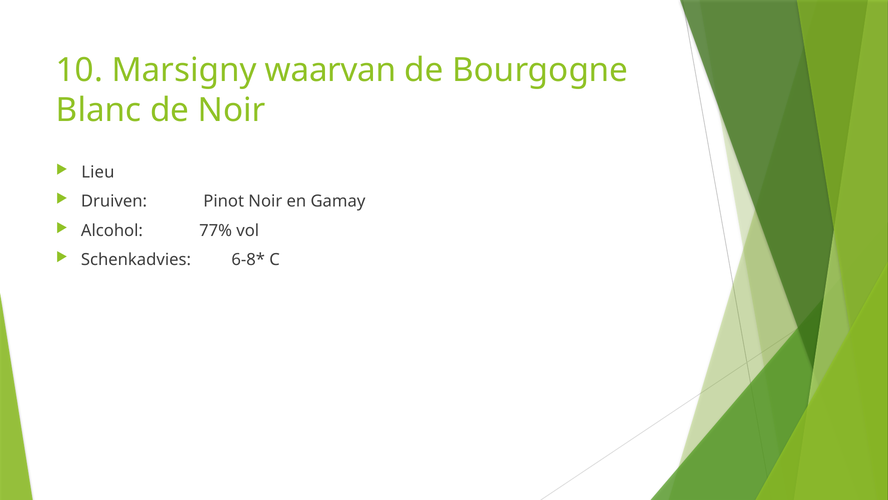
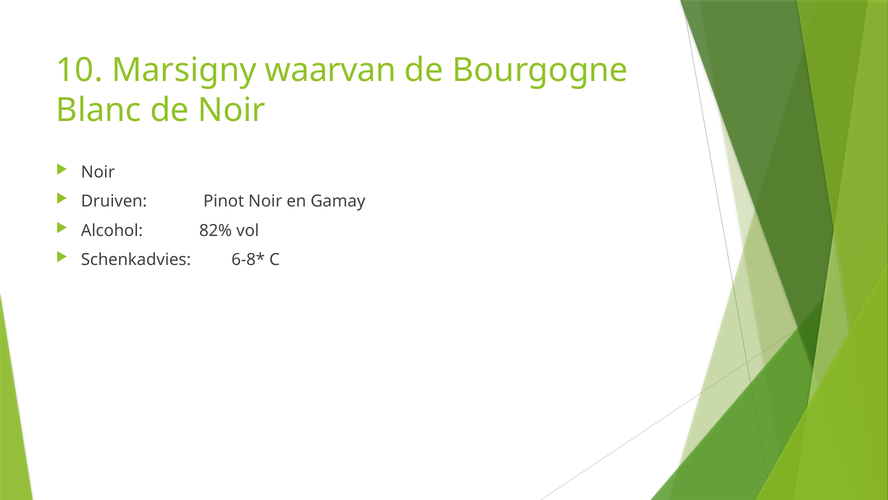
Lieu: Lieu -> Noir (98, 172)
77%: 77% -> 82% (216, 230)
